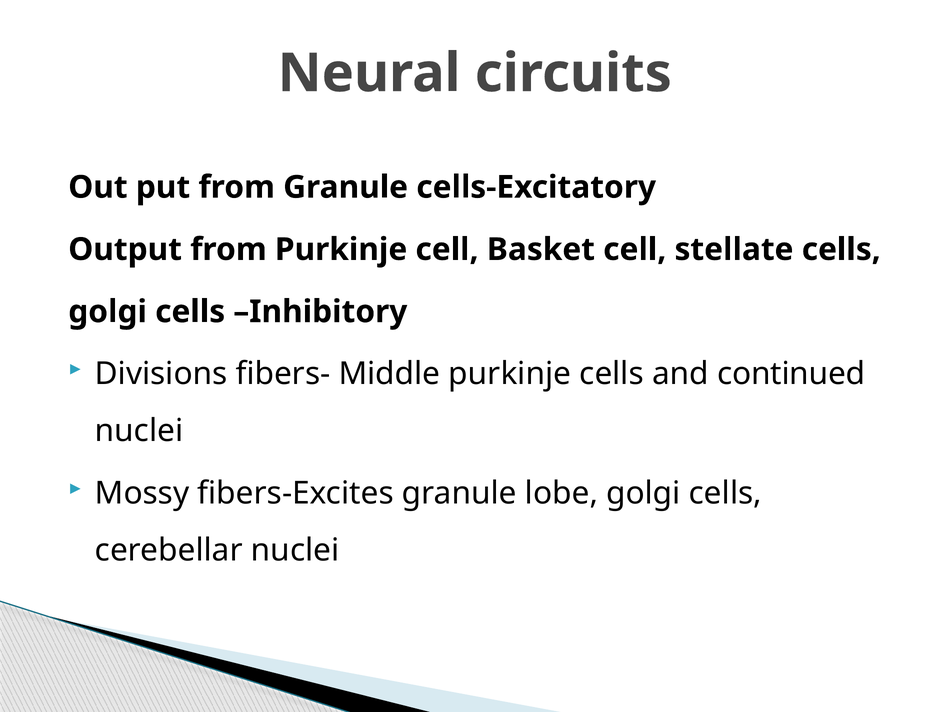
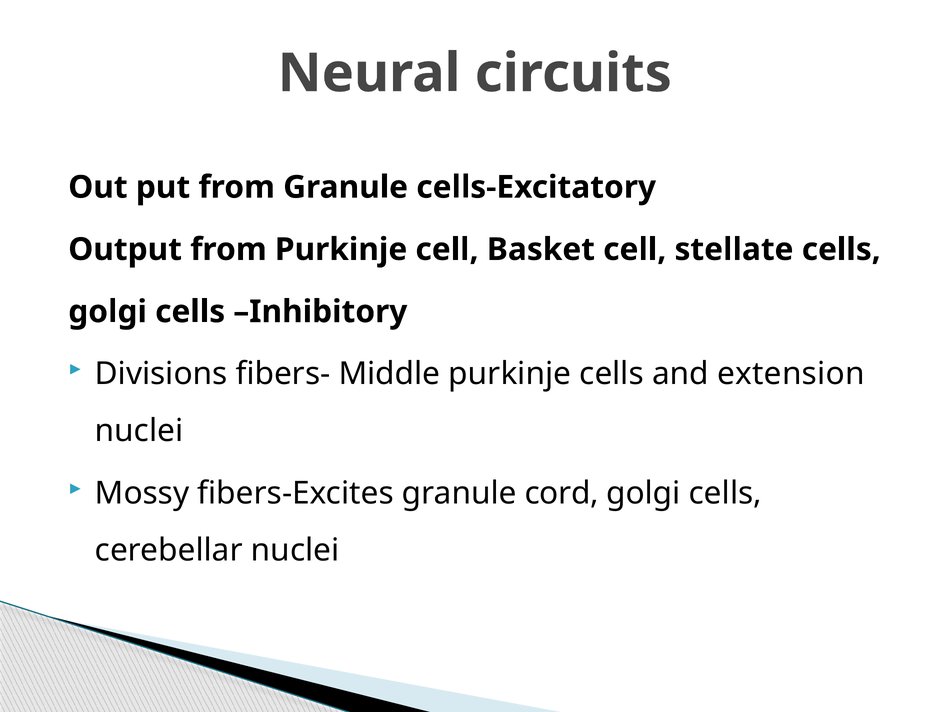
continued: continued -> extension (791, 374)
lobe: lobe -> cord (562, 493)
